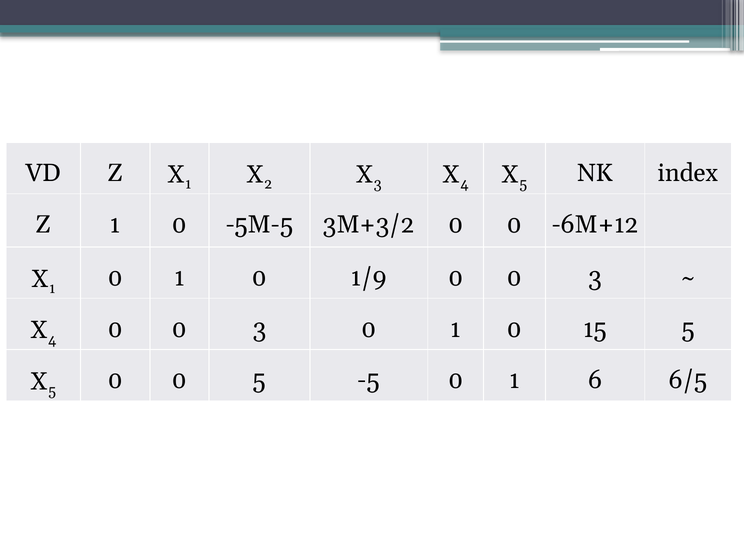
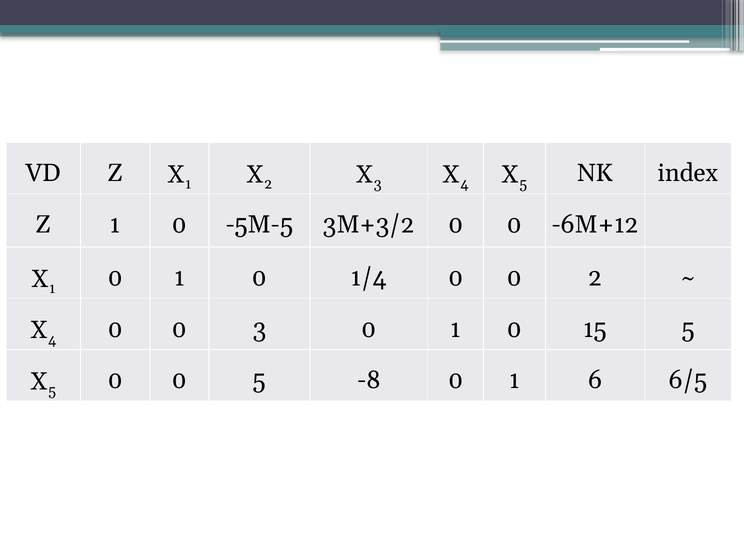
1/9: 1/9 -> 1/4 (369, 278)
3: 3 -> 2 (595, 278)
-5: -5 -> -8 (369, 380)
